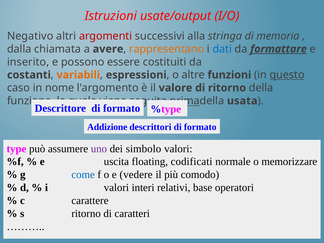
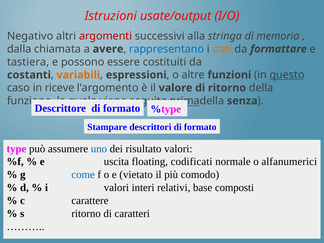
rappresentano colour: orange -> blue (167, 49)
dati colour: blue -> orange (222, 49)
formattare underline: present -> none (279, 49)
inserito: inserito -> tastiera (28, 62)
nome: nome -> riceve (60, 88)
usata: usata -> senza (242, 101)
Addizione: Addizione -> Stampare (107, 127)
uno colour: purple -> blue (99, 149)
simbolo: simbolo -> risultato (144, 149)
memorizzare: memorizzare -> alfanumerici (289, 162)
vedere: vedere -> vietato (136, 175)
operatori: operatori -> composti (234, 188)
